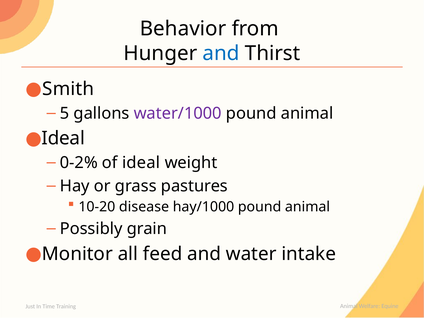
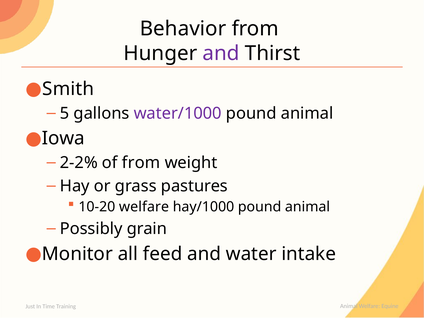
and colour: blue -> purple (221, 53)
Ideal: Ideal -> Iowa (63, 138)
0-2%: 0-2% -> 2-2% (79, 163)
of ideal: ideal -> from (141, 163)
10-20 disease: disease -> welfare (144, 207)
